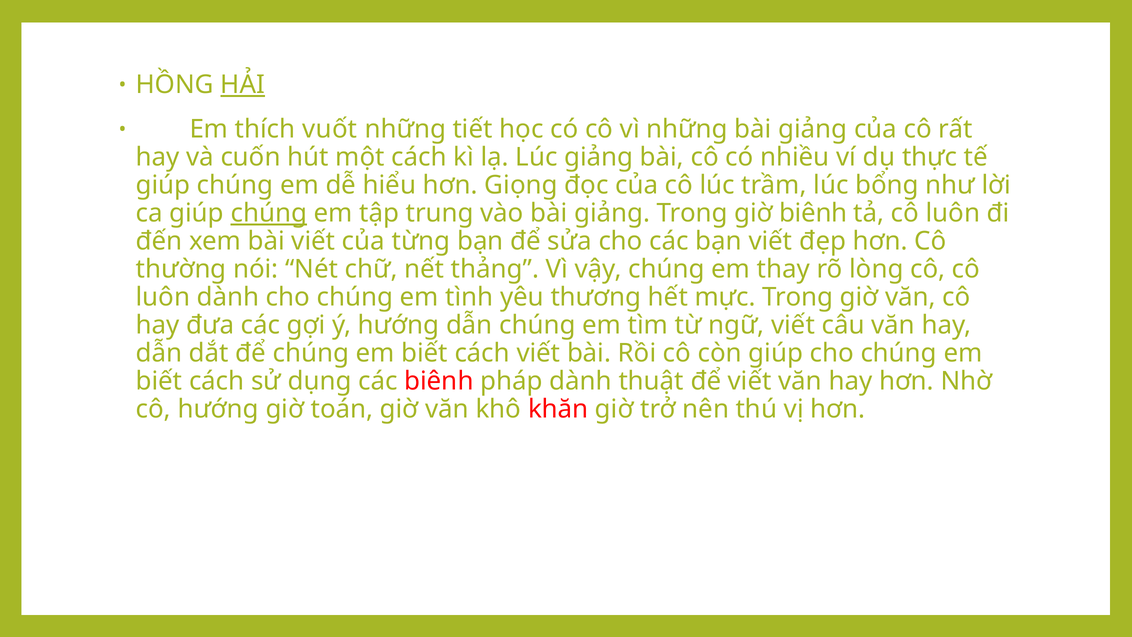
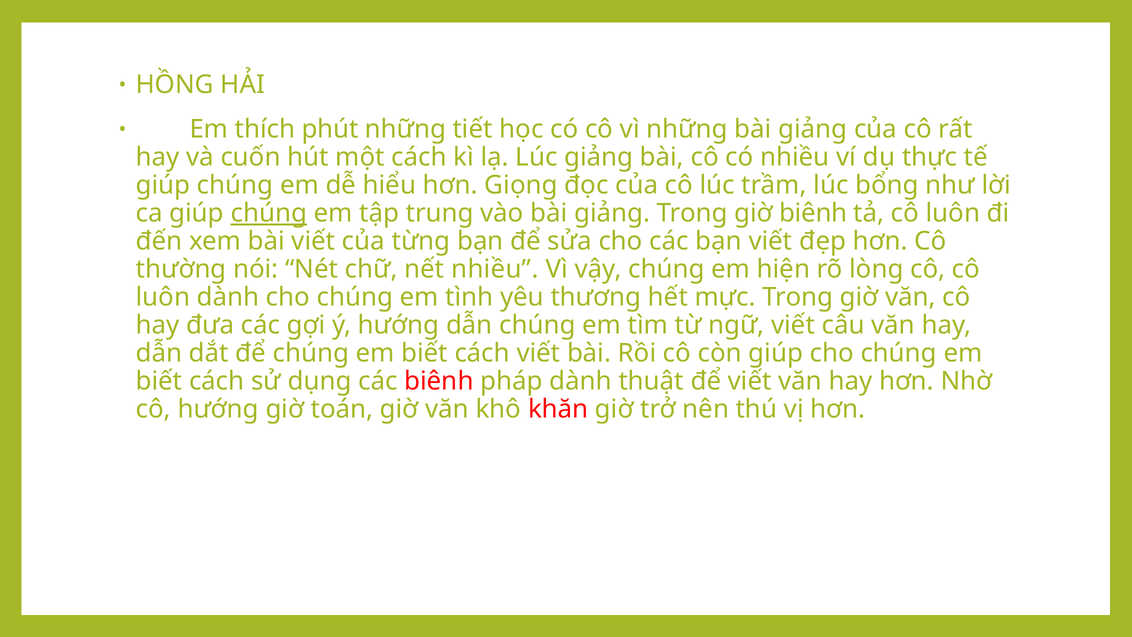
HẢI underline: present -> none (243, 85)
vuốt: vuốt -> phút (330, 129)
nết thảng: thảng -> nhiều (495, 269)
thay: thay -> hiện (783, 269)
